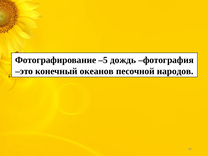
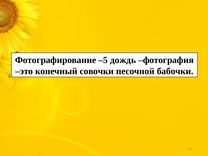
океанов: океанов -> совочки (97, 71)
народов: народов -> бабочки (175, 71)
